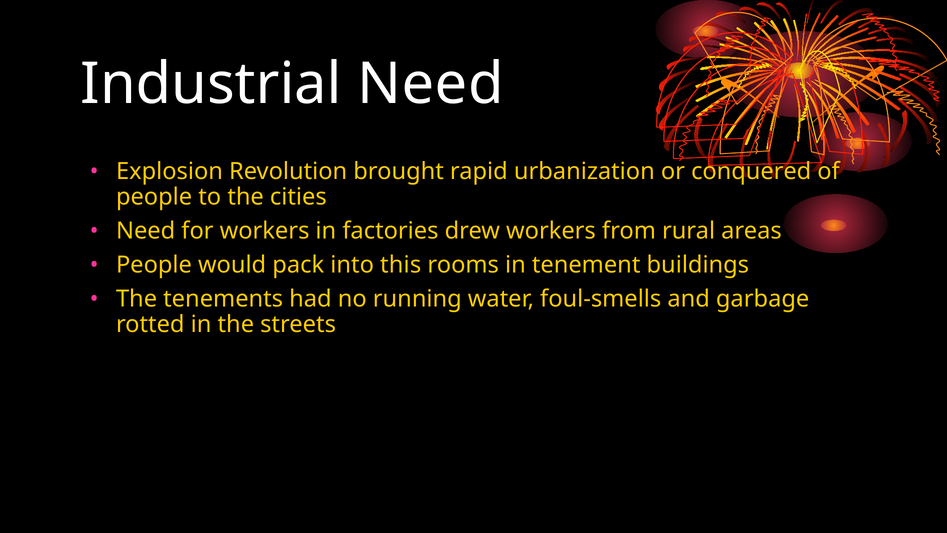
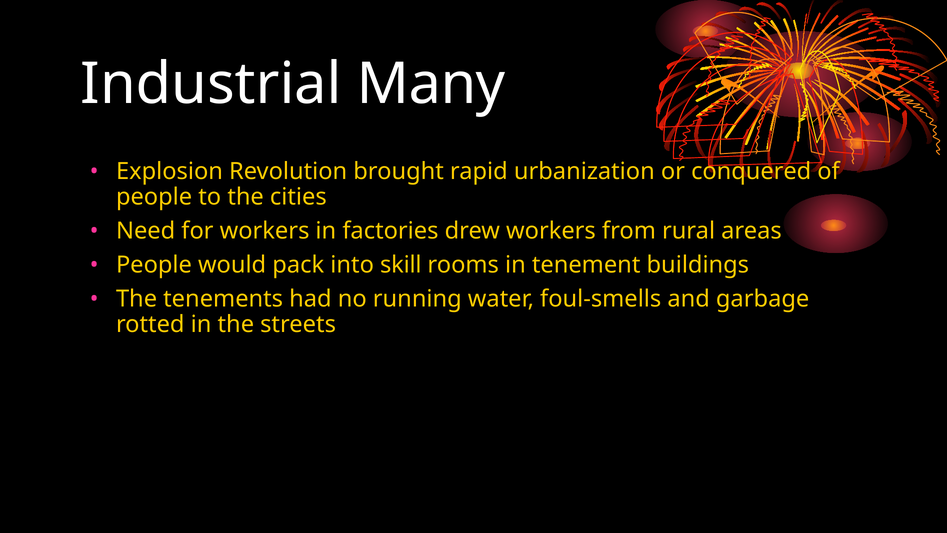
Industrial Need: Need -> Many (431, 84)
this: this -> skill (401, 265)
